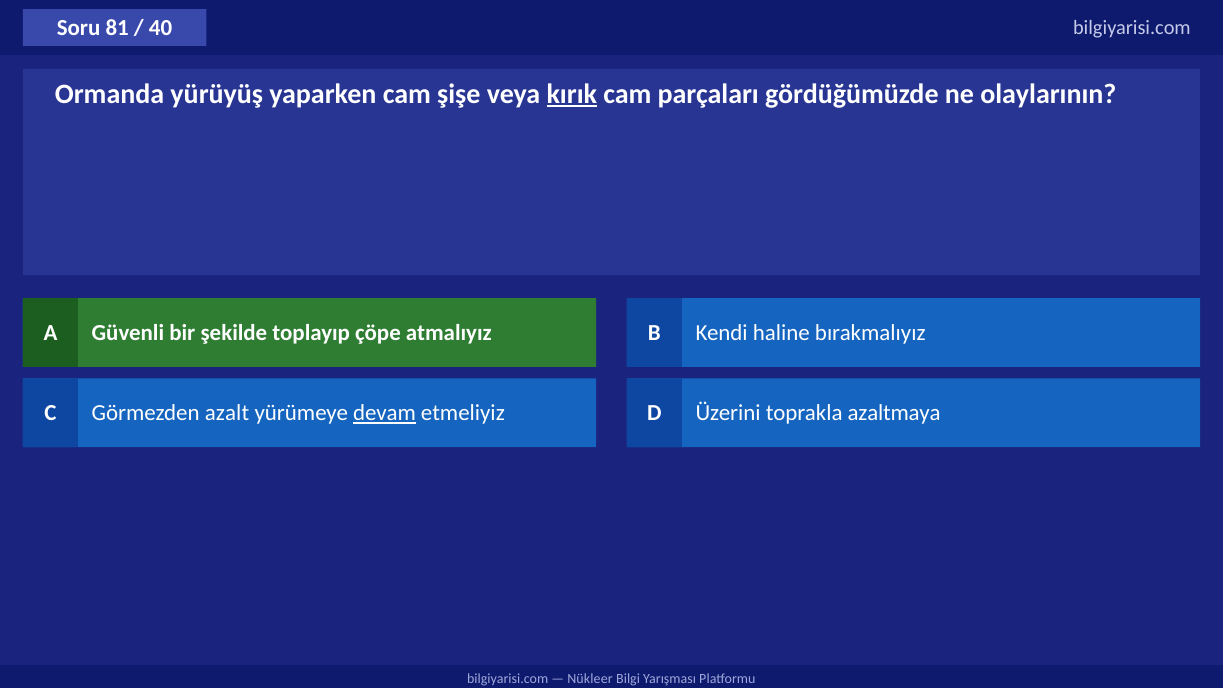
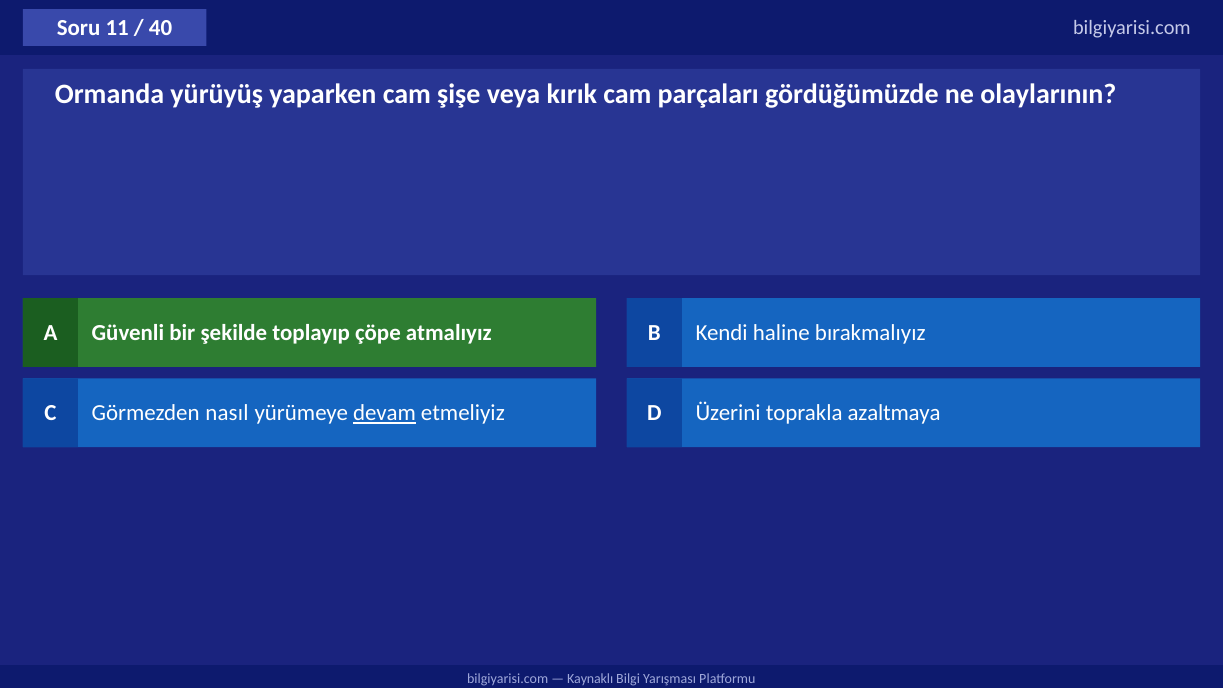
81: 81 -> 11 (117, 28)
kırık underline: present -> none (572, 94)
azalt: azalt -> nasıl (227, 413)
Nükleer: Nükleer -> Kaynaklı (590, 678)
